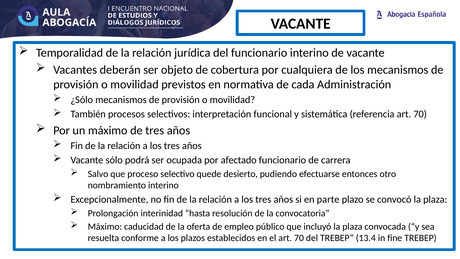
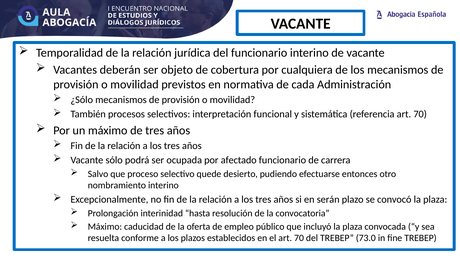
parte: parte -> serán (328, 199)
13.4: 13.4 -> 73.0 (366, 238)
